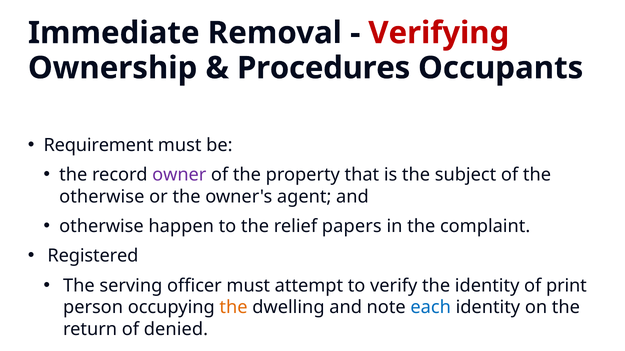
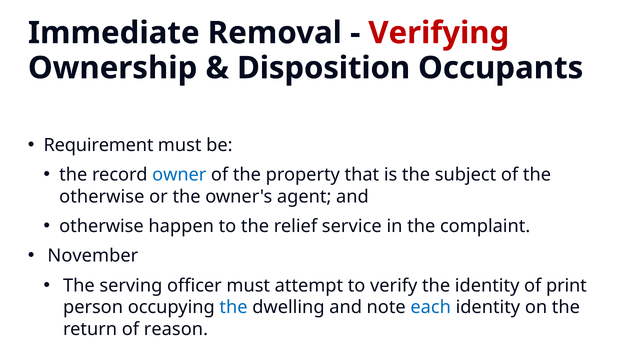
Procedures: Procedures -> Disposition (324, 68)
owner colour: purple -> blue (179, 175)
papers: papers -> service (352, 227)
Registered: Registered -> November (93, 256)
the colour: orange -> blue (234, 308)
denied: denied -> reason (176, 330)
